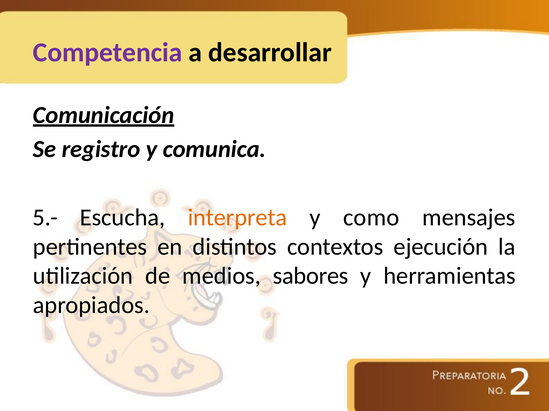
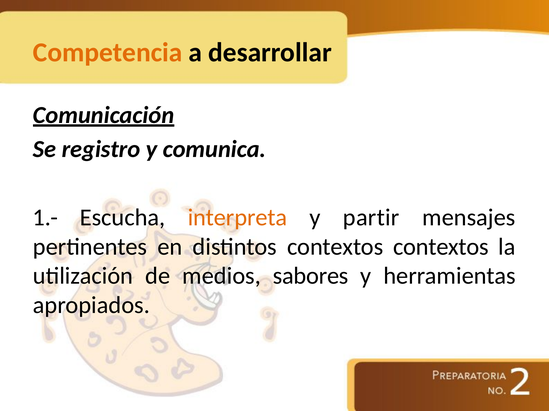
Competencia colour: purple -> orange (108, 53)
5.-: 5.- -> 1.- (45, 218)
como: como -> partir (371, 218)
contextos ejecución: ejecución -> contextos (441, 247)
